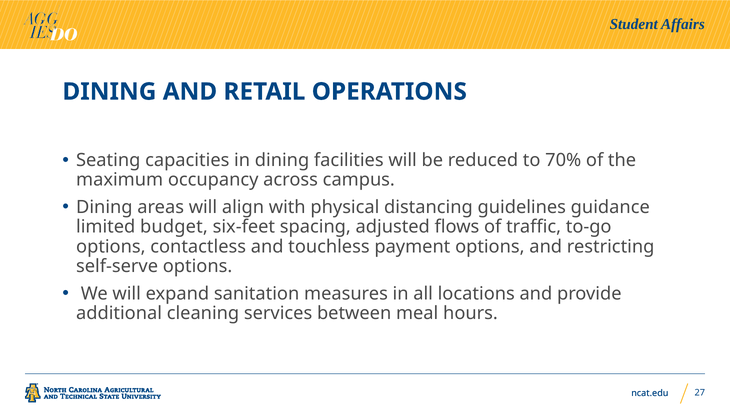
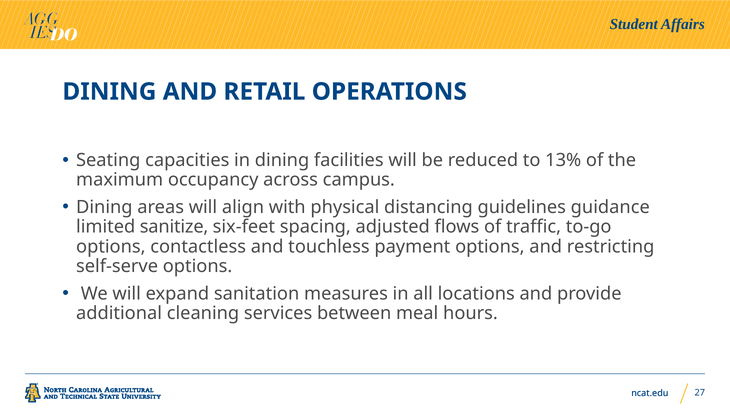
70%: 70% -> 13% (563, 161)
budget: budget -> sanitize (174, 227)
